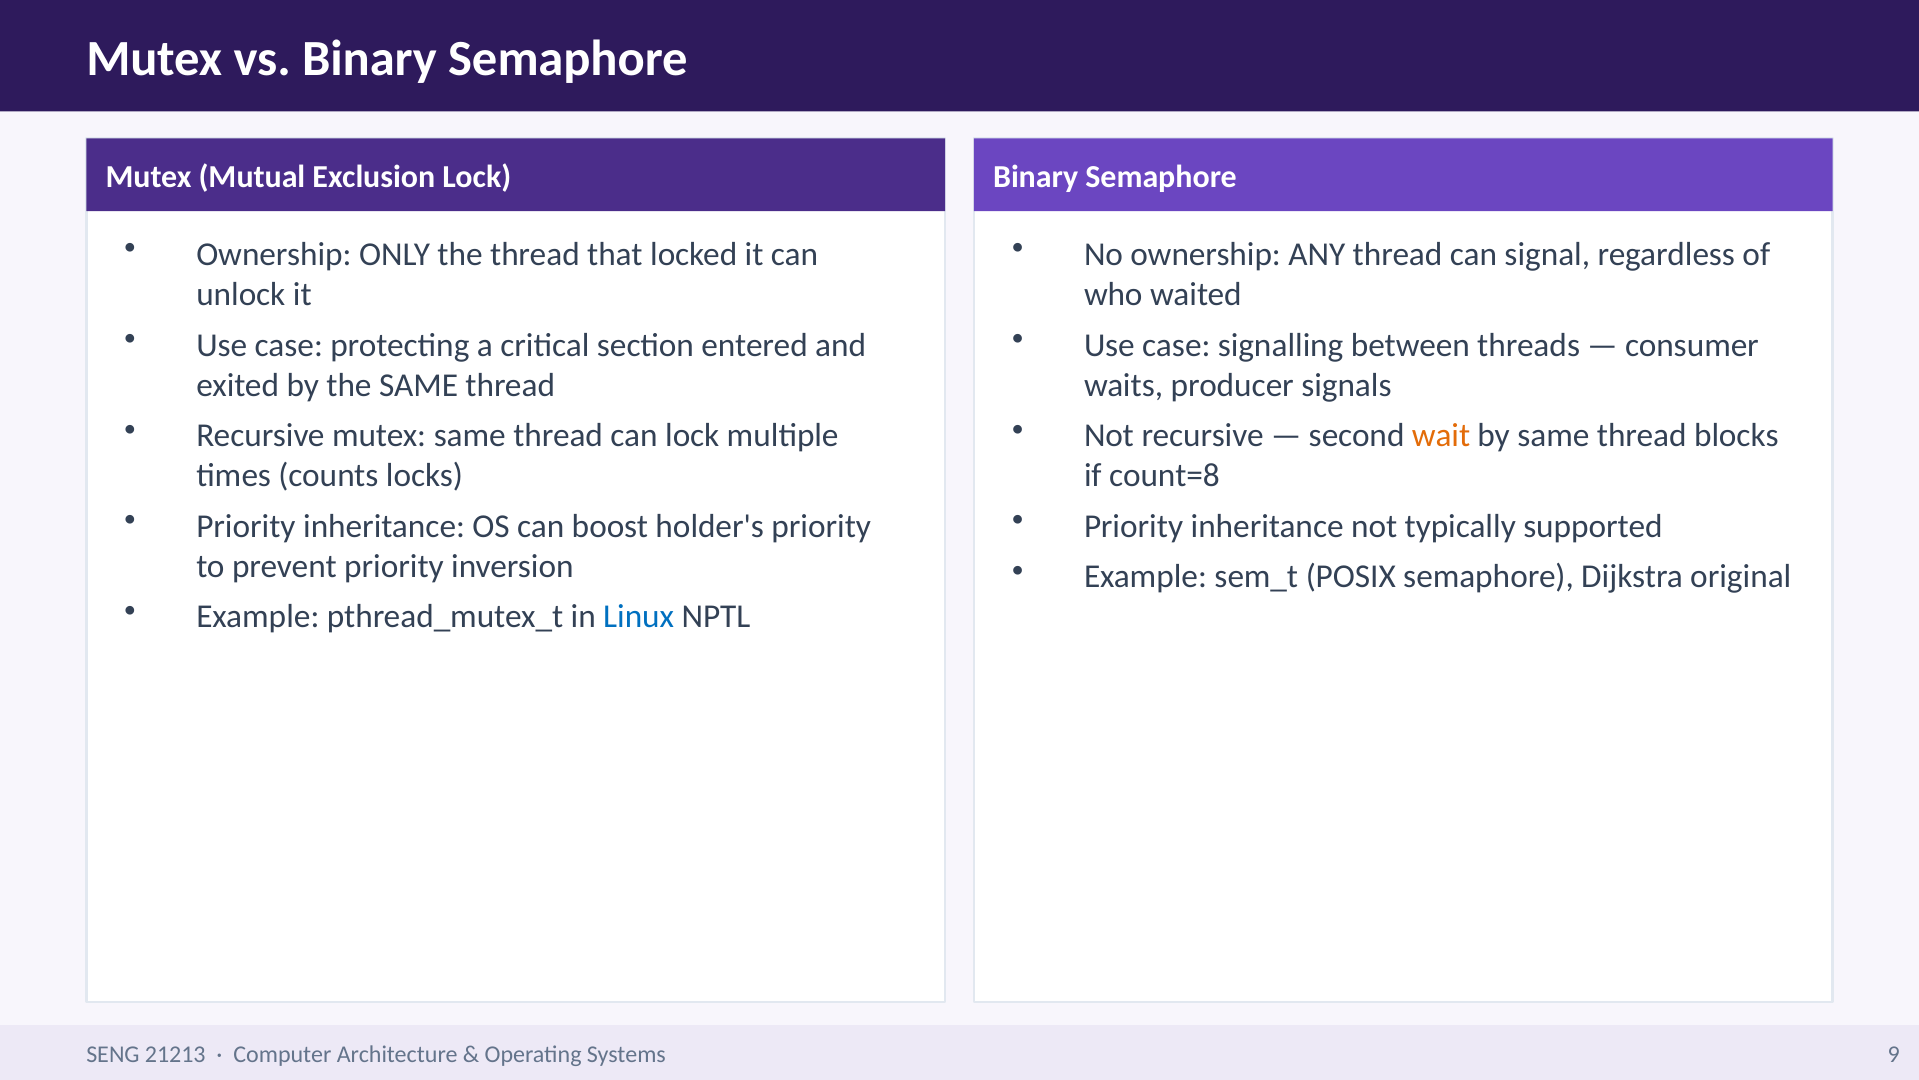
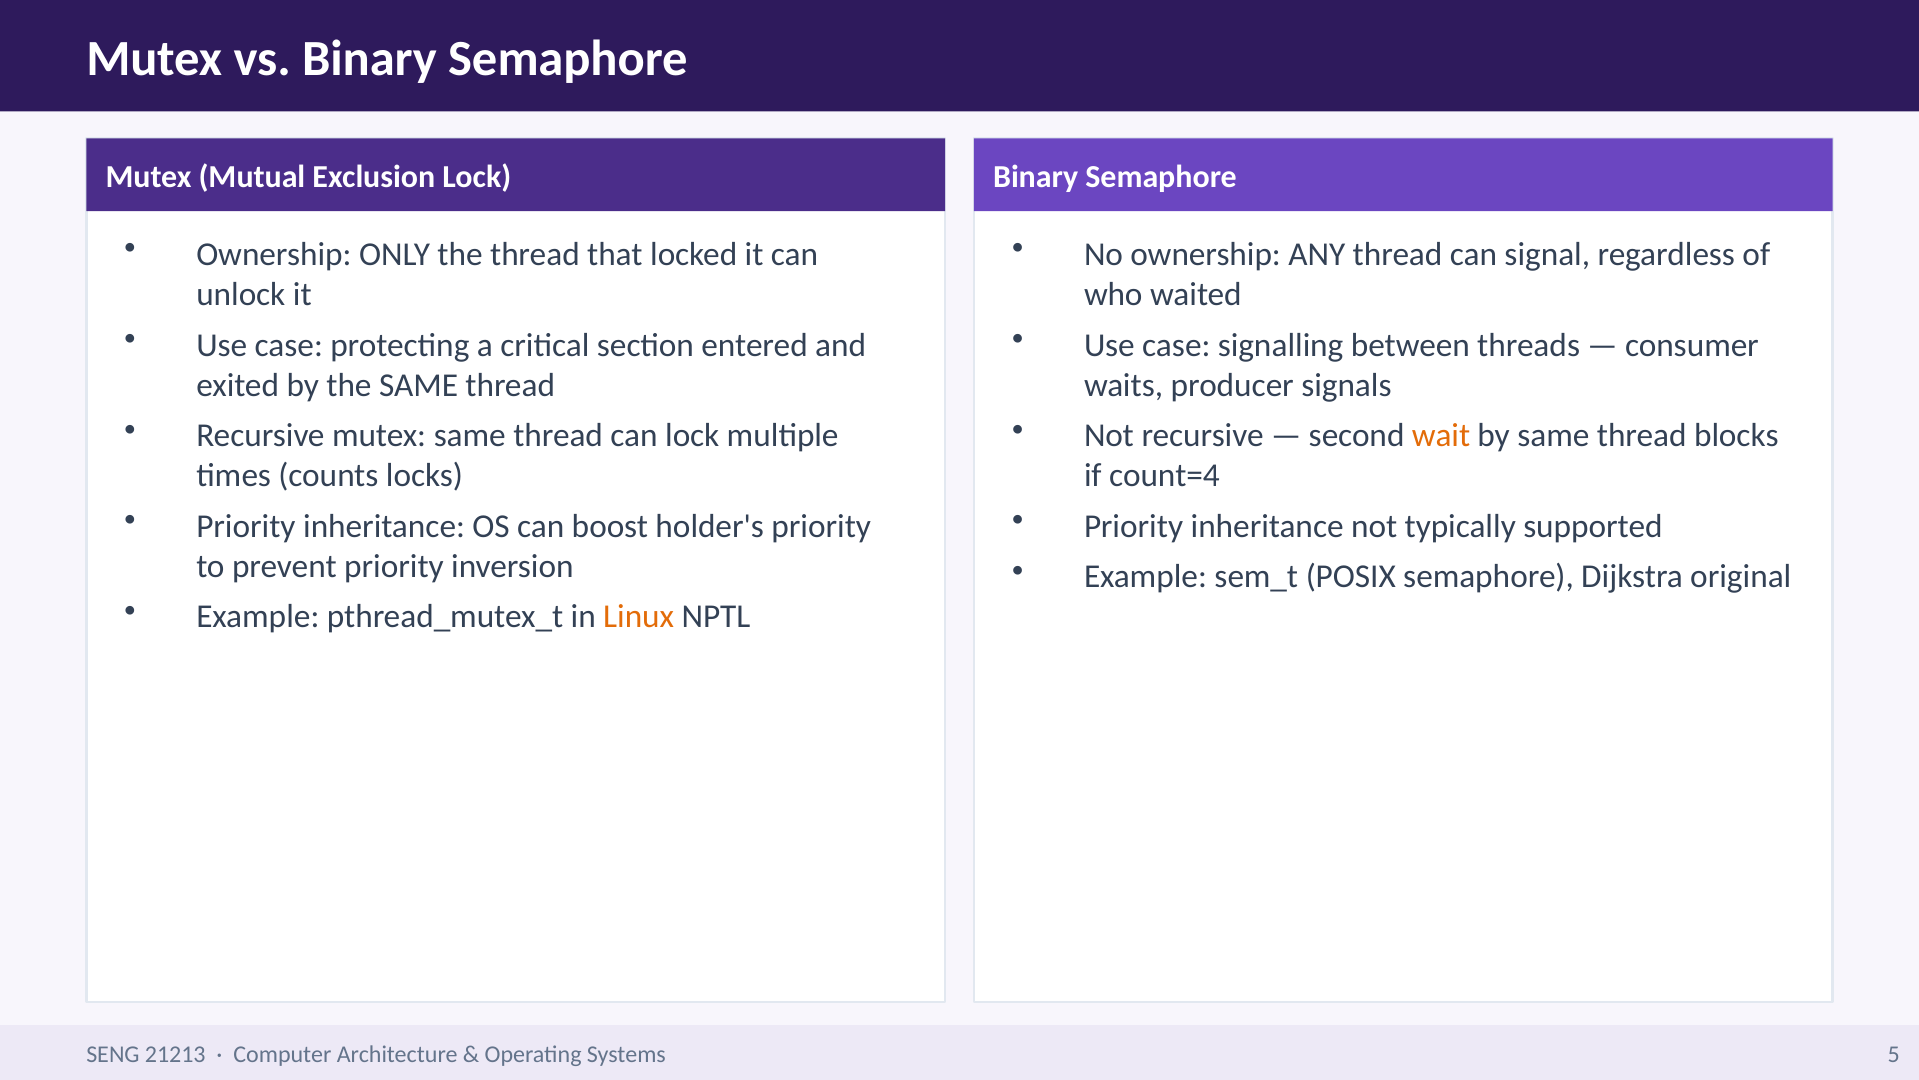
count=8: count=8 -> count=4 (1164, 475)
Linux colour: blue -> orange (639, 617)
9: 9 -> 5 (1894, 1054)
